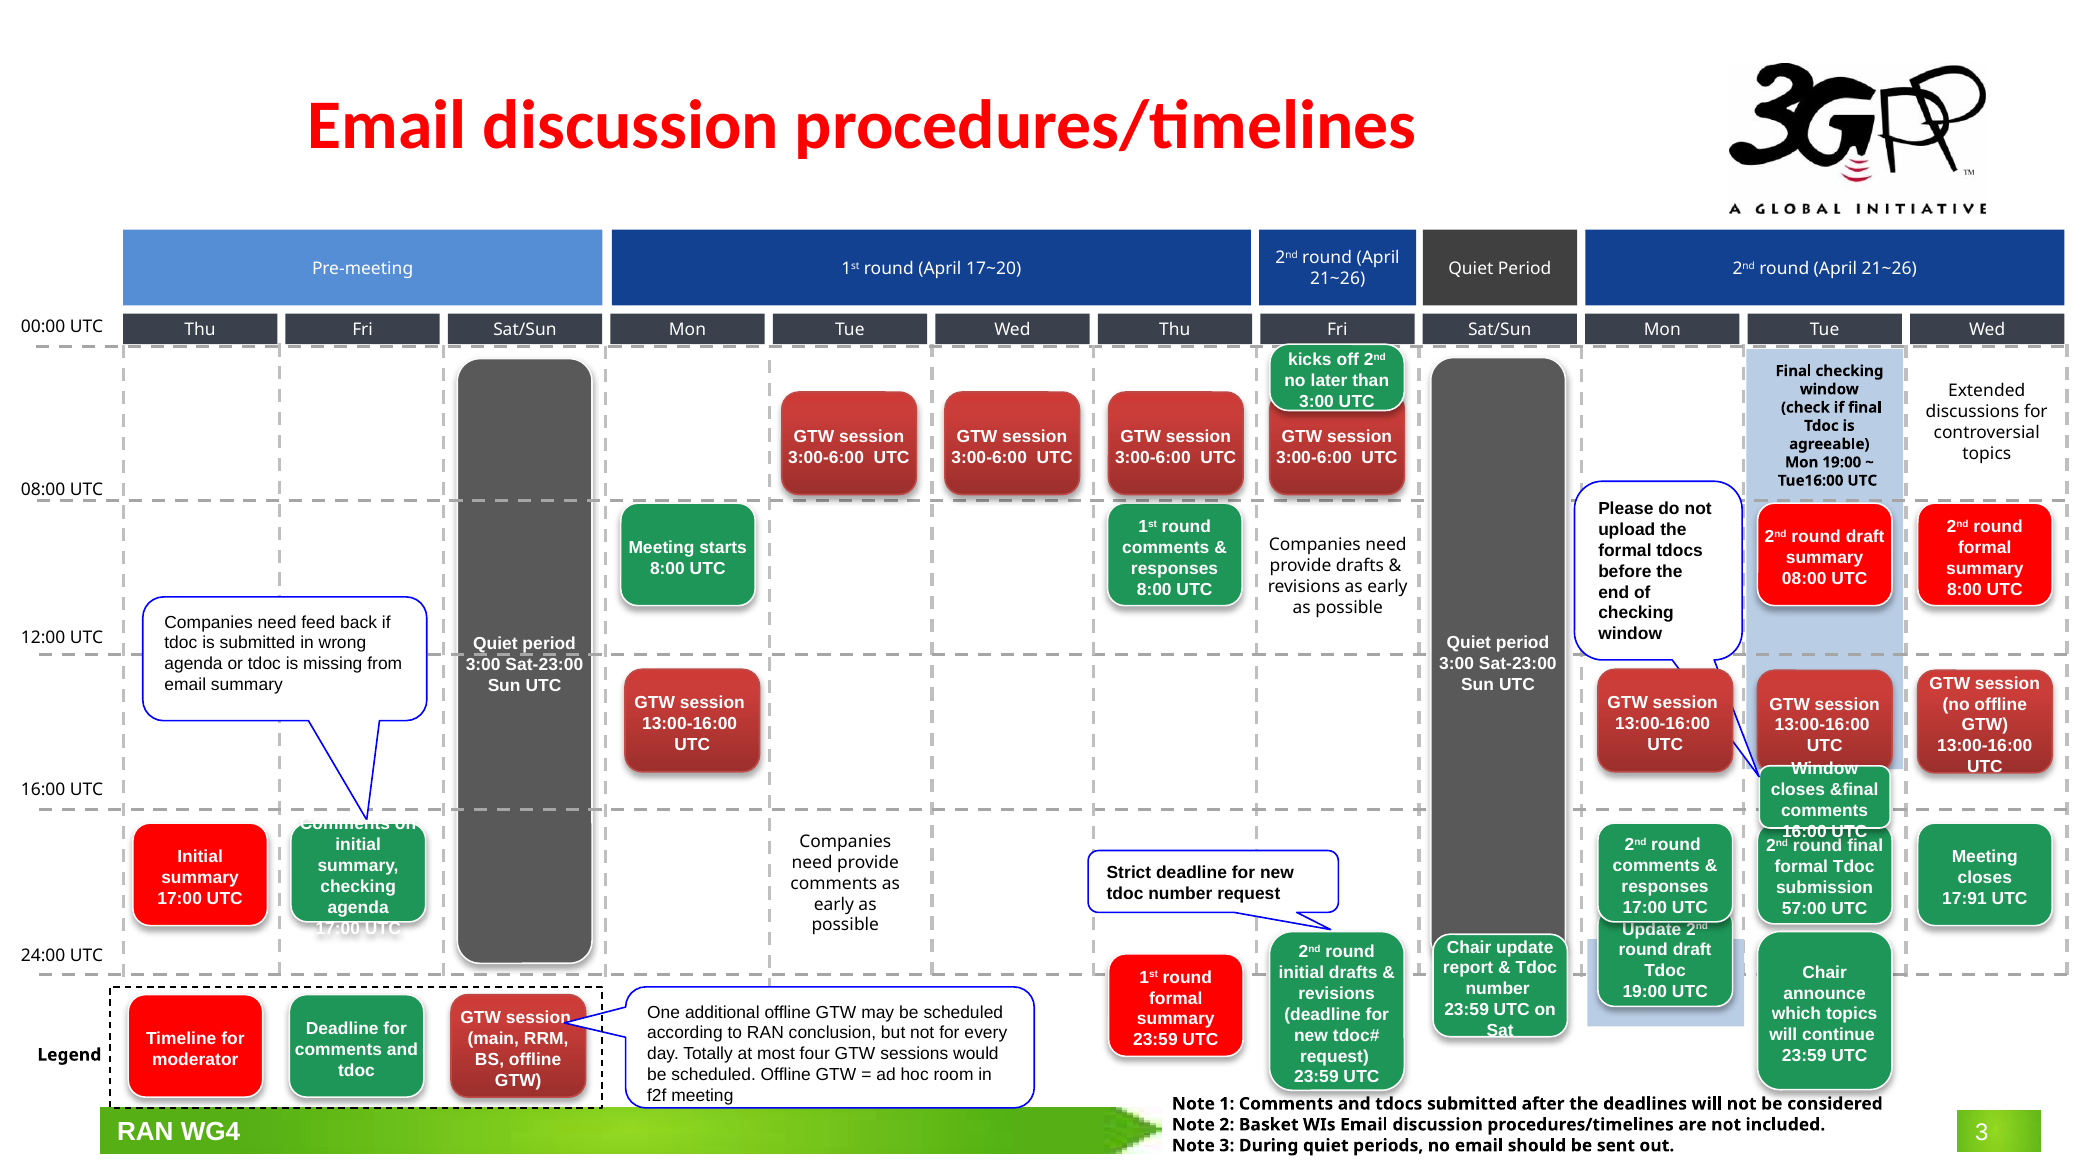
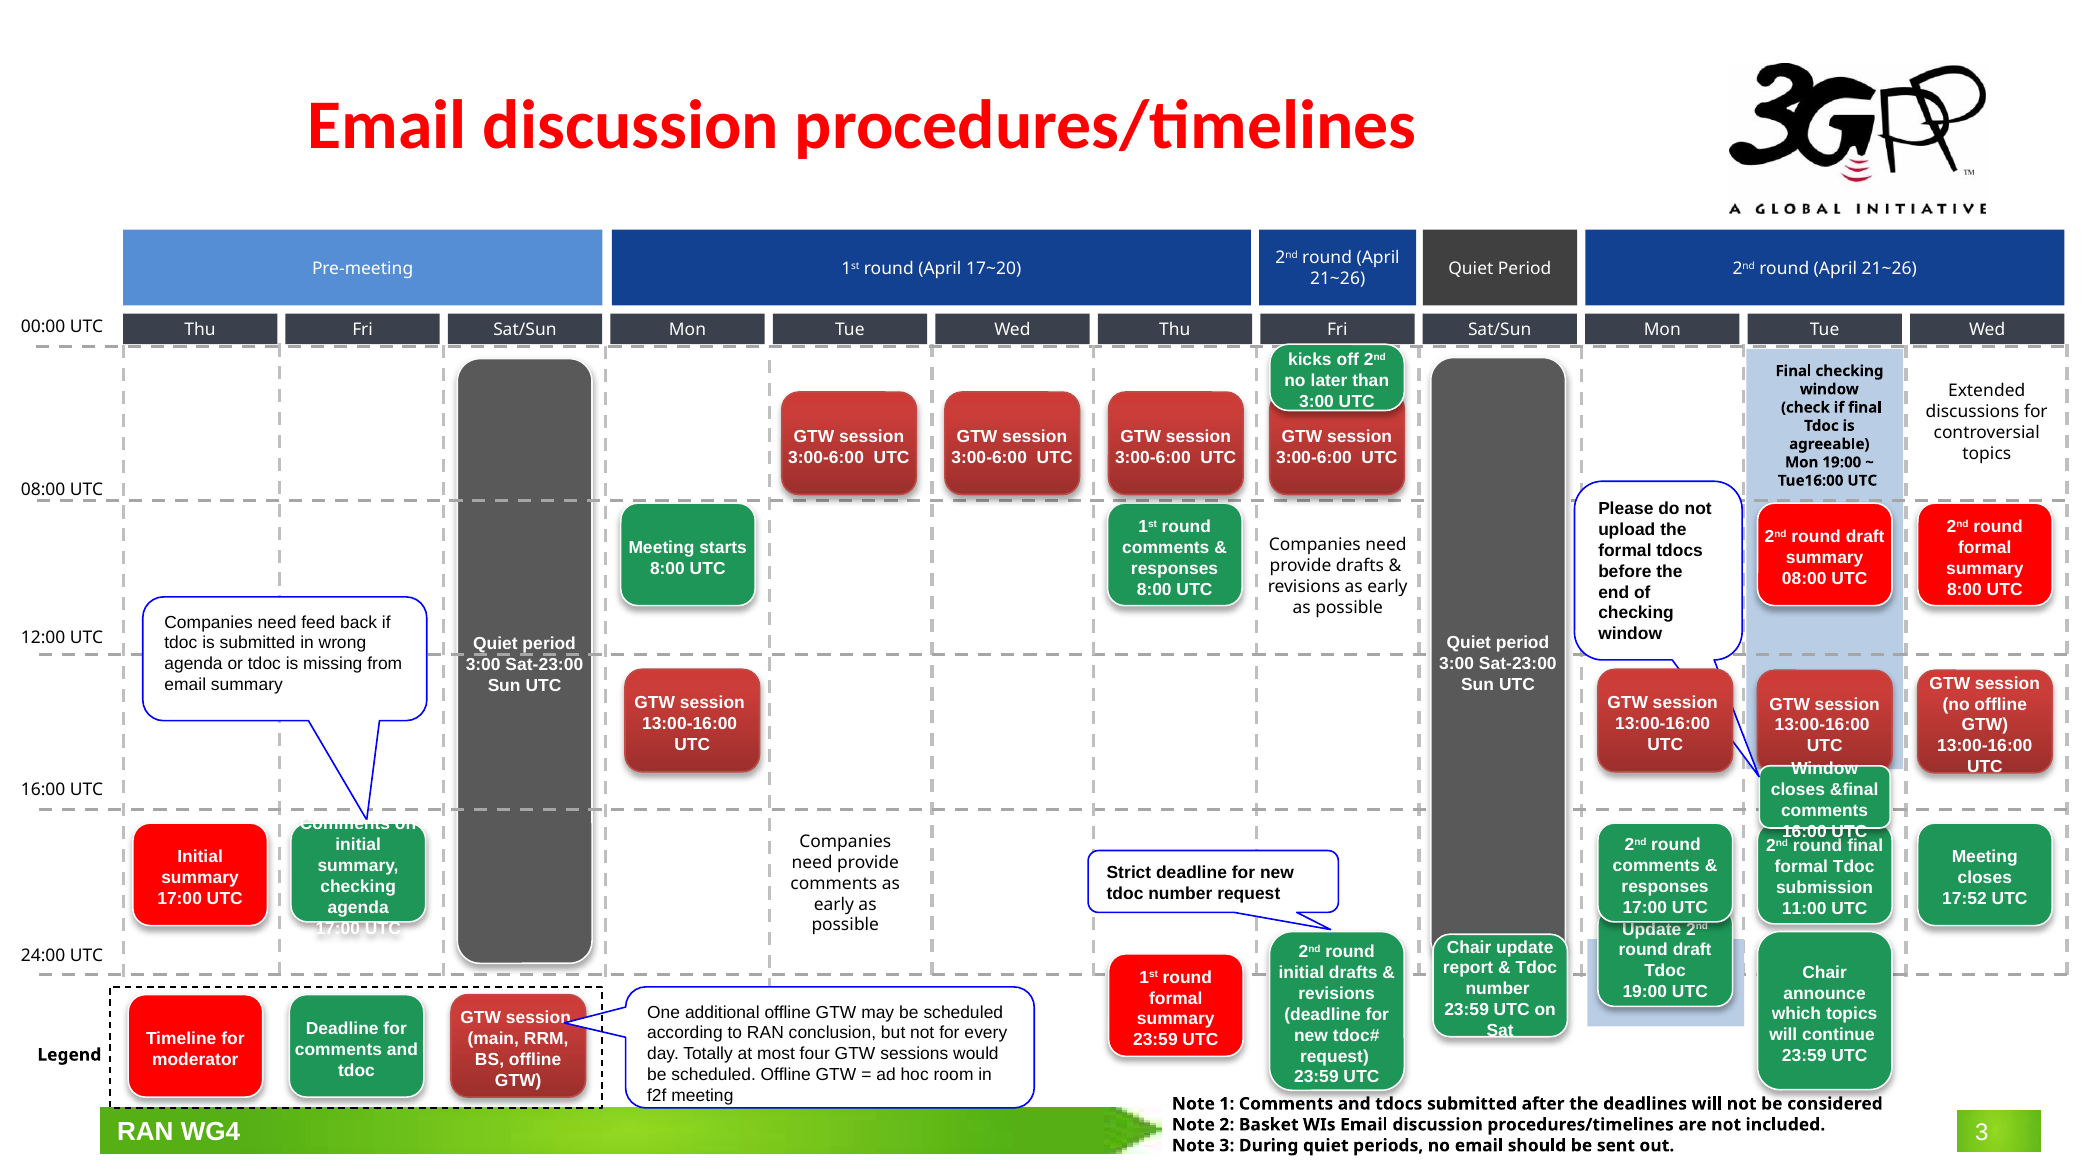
17:91: 17:91 -> 17:52 (1964, 899)
57:00: 57:00 -> 11:00 (1804, 908)
